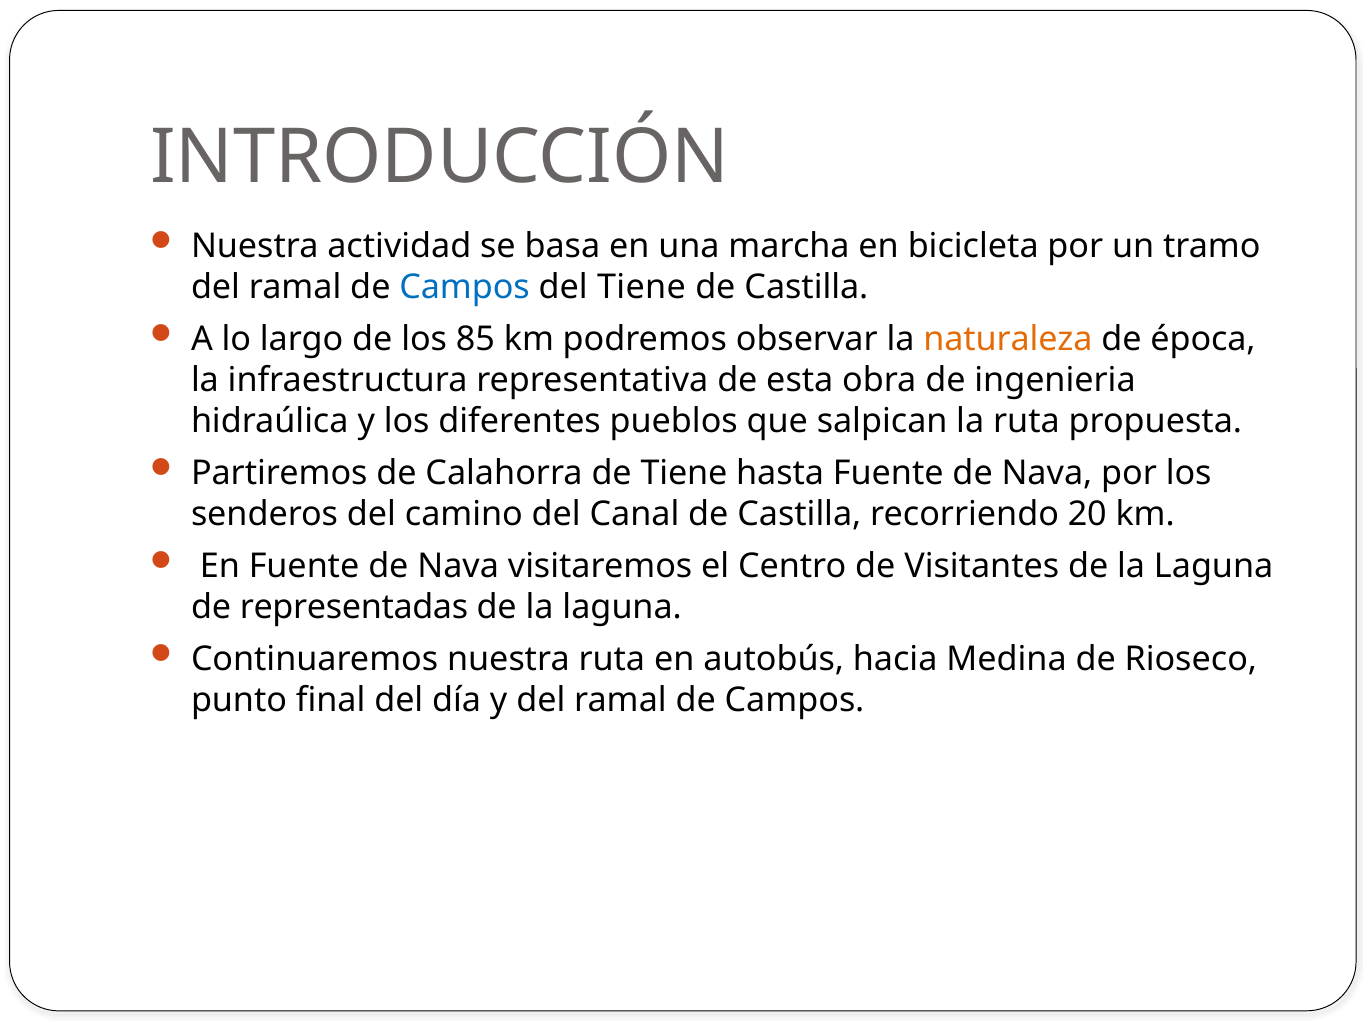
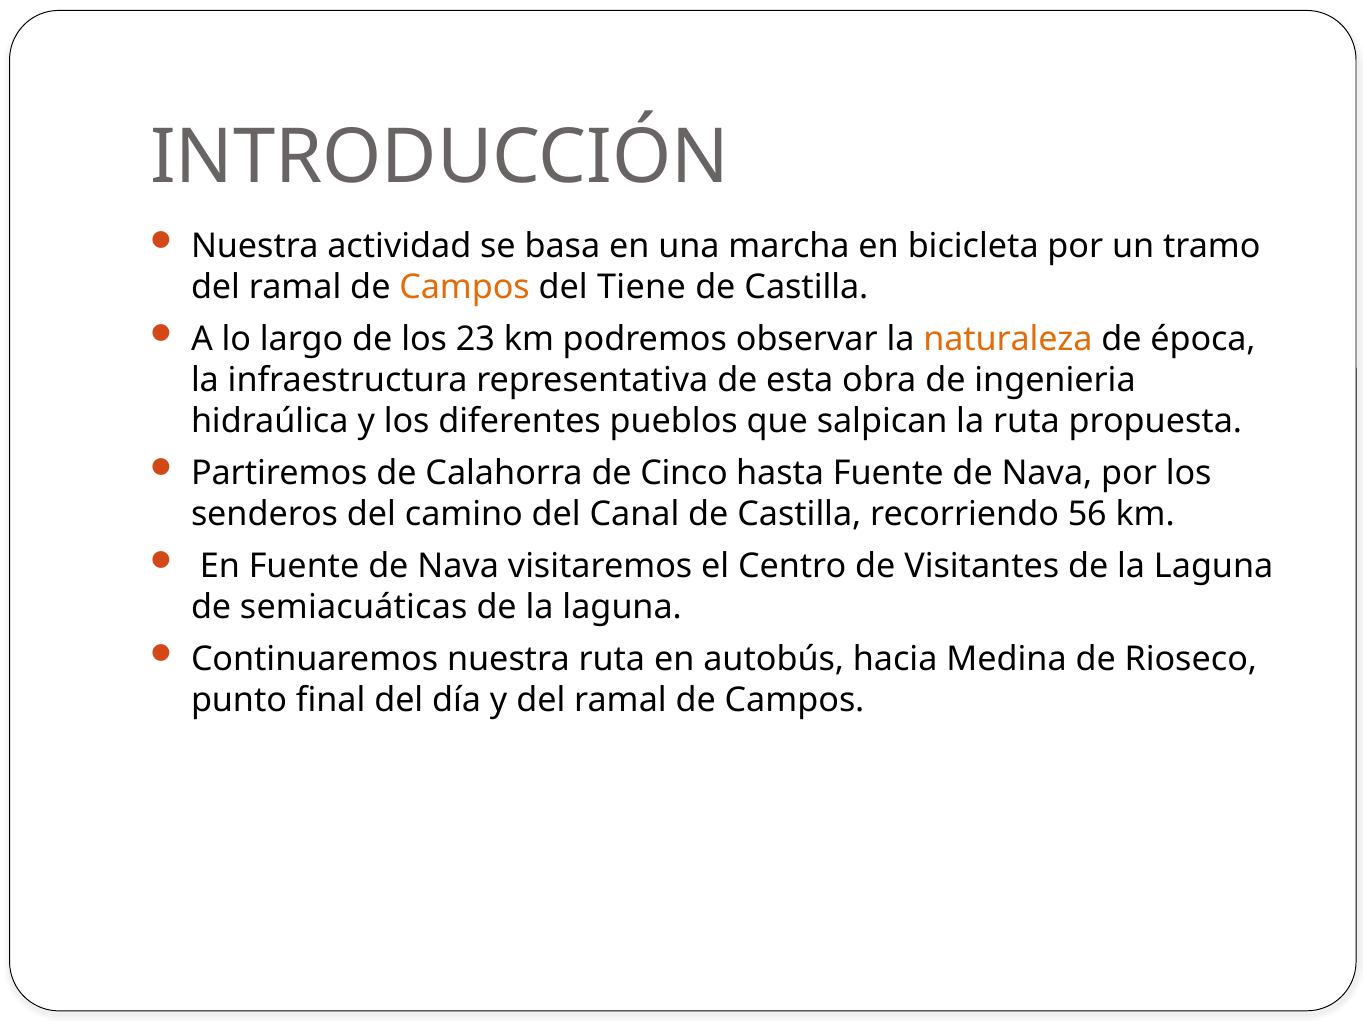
Campos colour: blue -> orange (465, 287)
85: 85 -> 23 (475, 339)
de Tiene: Tiene -> Cinco (684, 473)
20: 20 -> 56 (1087, 514)
representadas: representadas -> semiacuáticas (354, 607)
